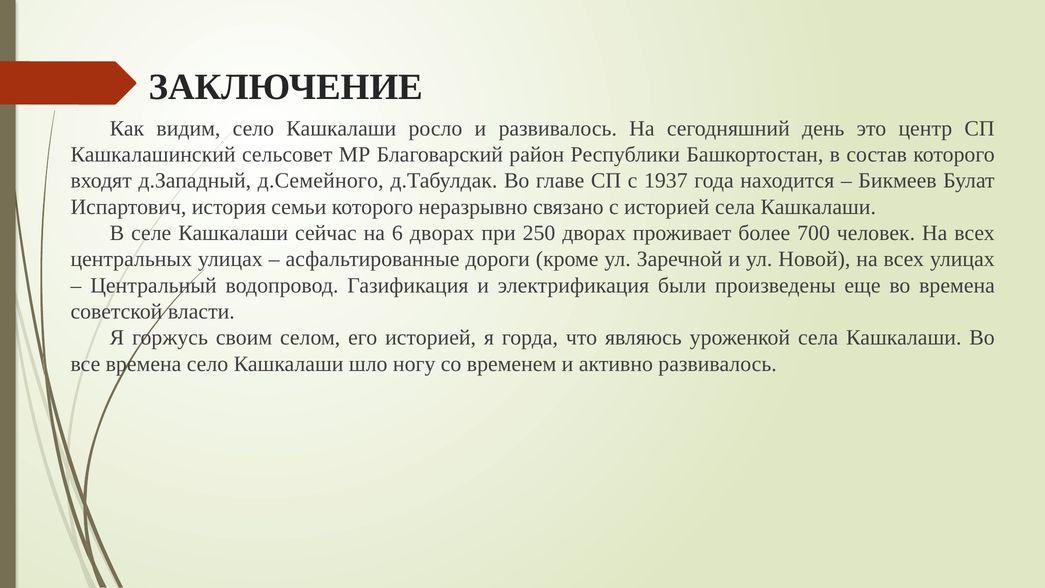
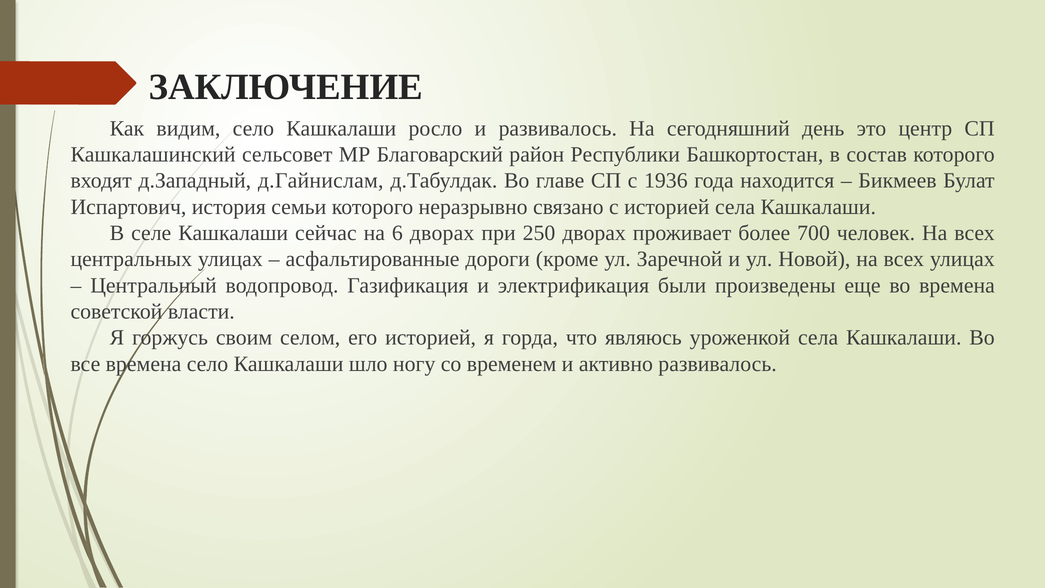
д.Семейного: д.Семейного -> д.Гайнислам (321, 181)
1937: 1937 -> 1936 (666, 181)
